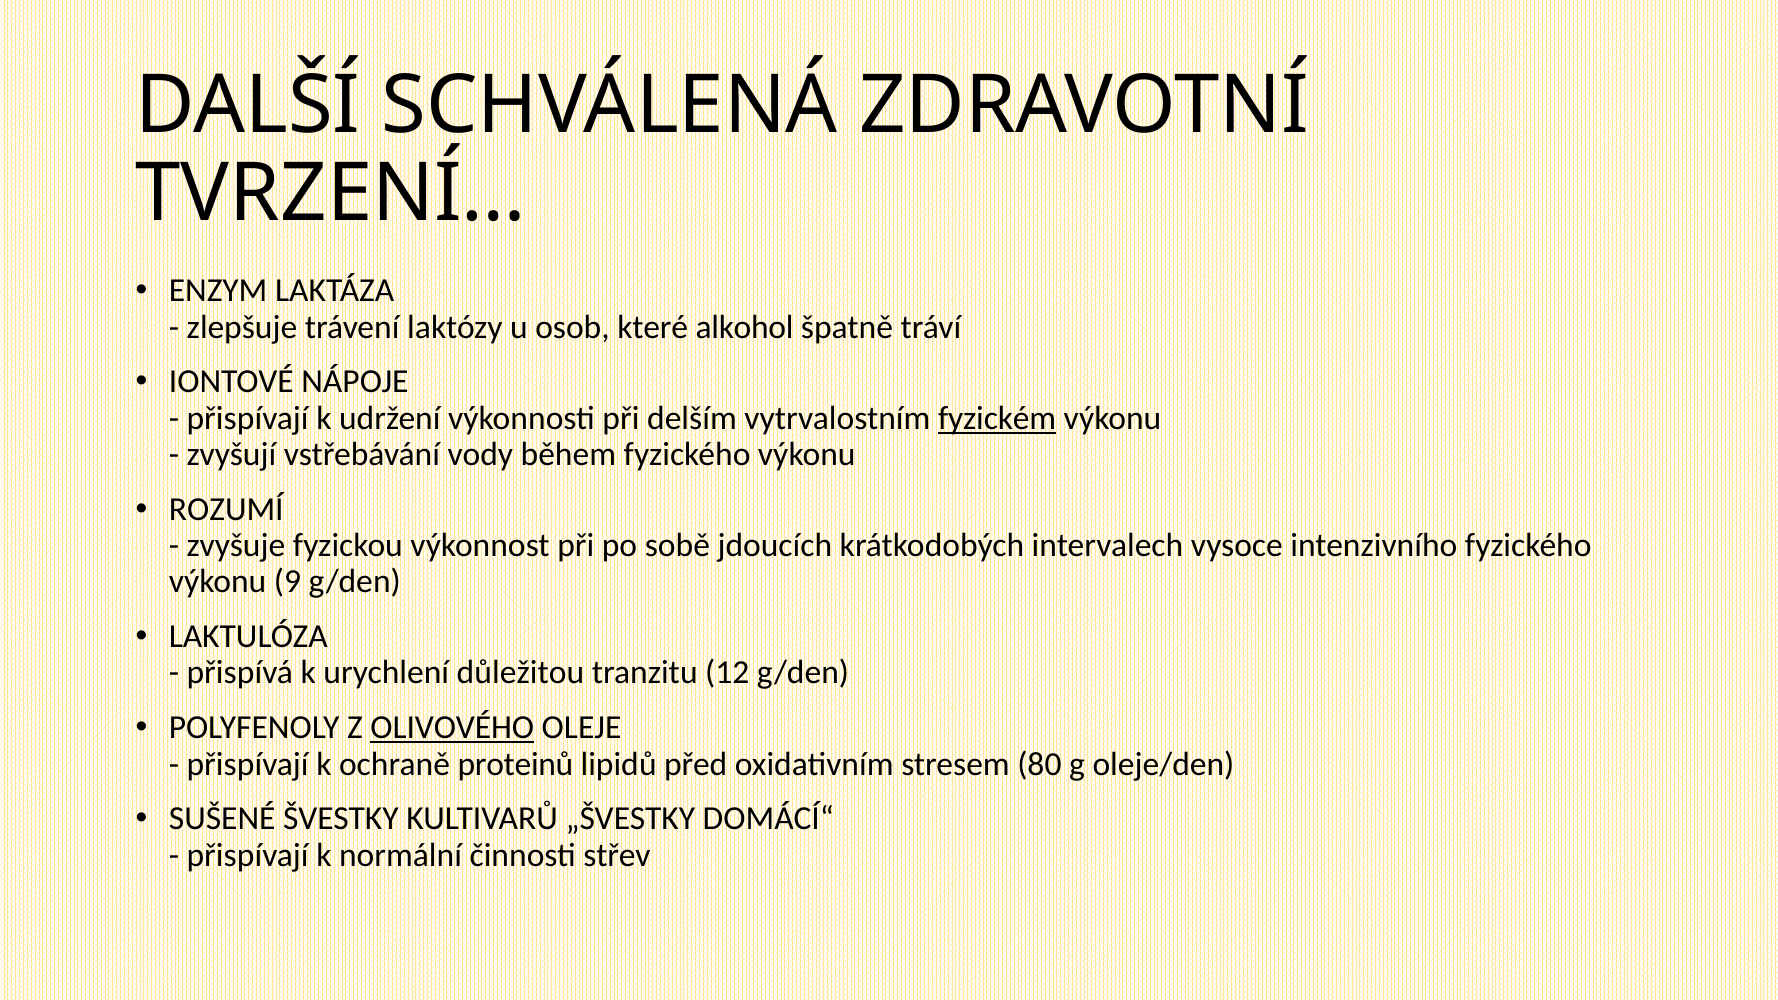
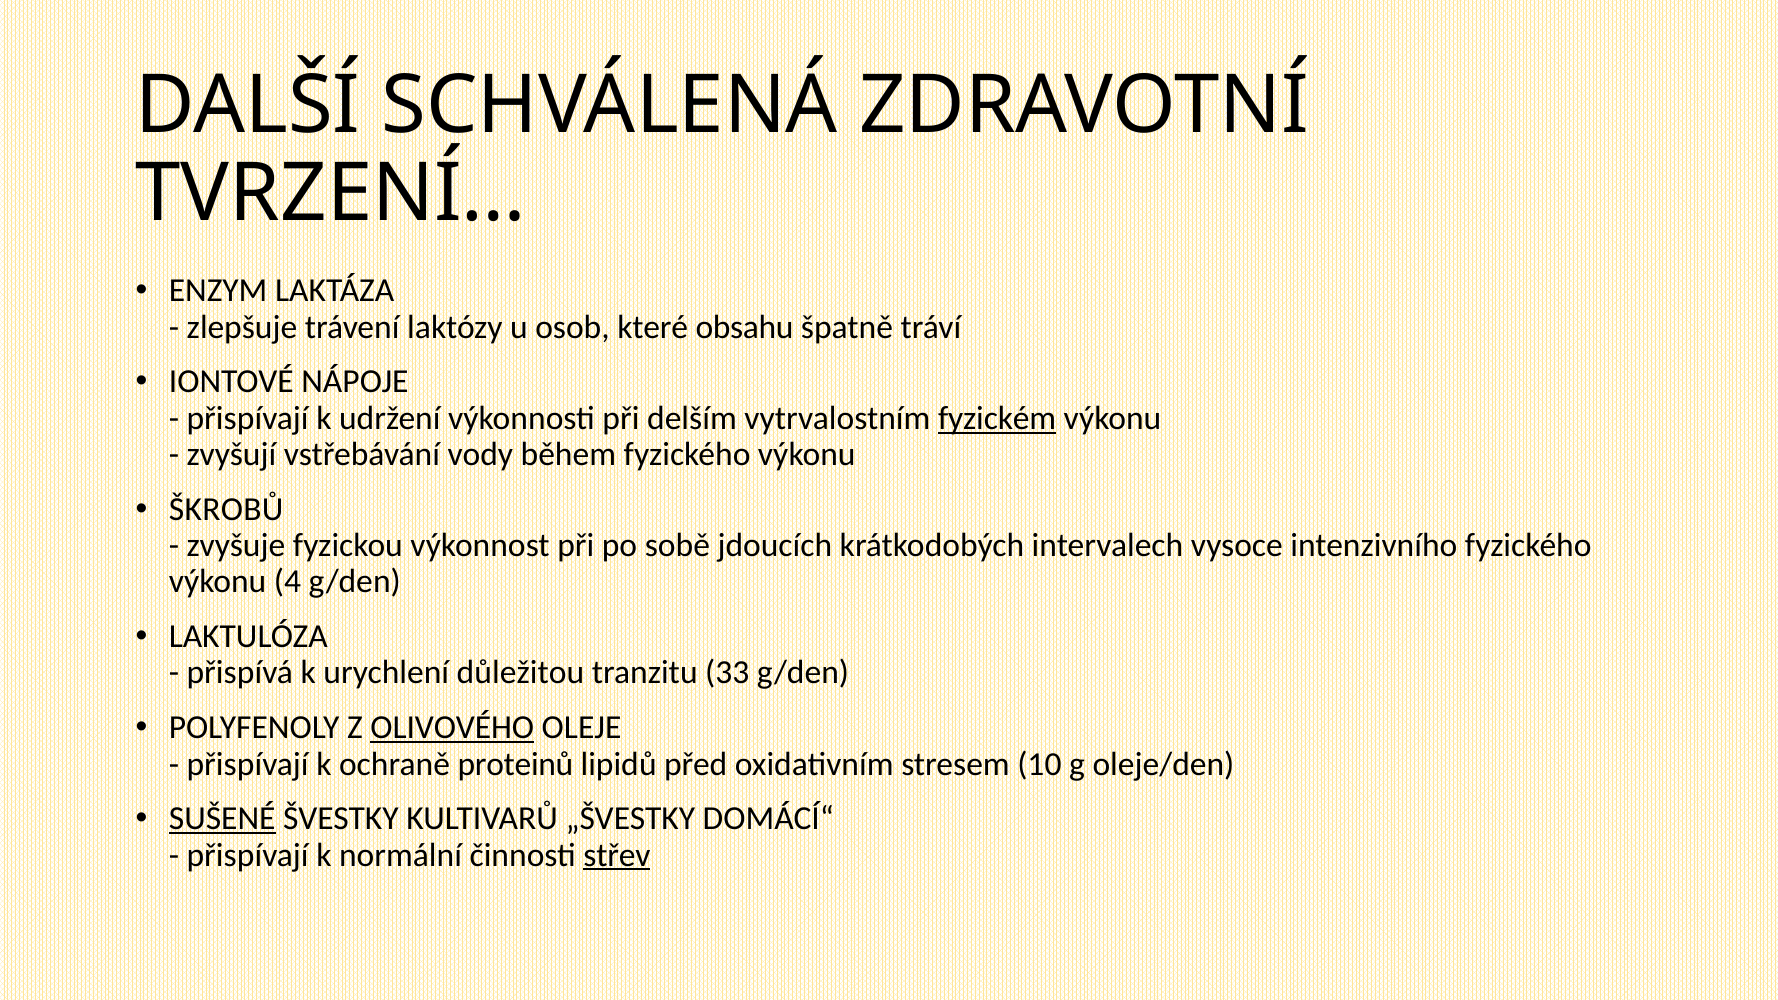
alkohol: alkohol -> obsahu (745, 327)
ROZUMÍ: ROZUMÍ -> ŠKROBŮ (226, 509)
9: 9 -> 4 (288, 582)
12: 12 -> 33 (727, 673)
80: 80 -> 10 (1039, 764)
SUŠENÉ underline: none -> present (222, 819)
střev underline: none -> present (617, 855)
